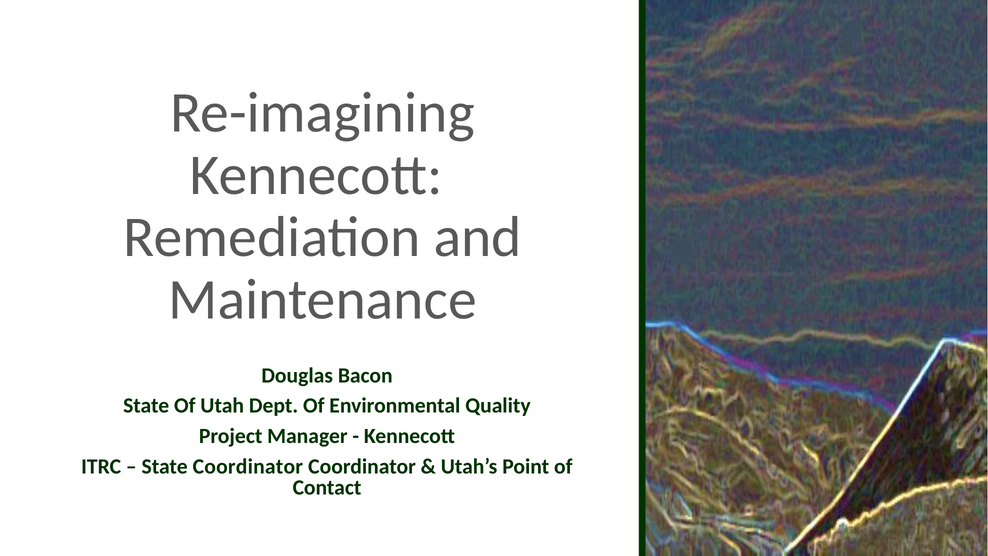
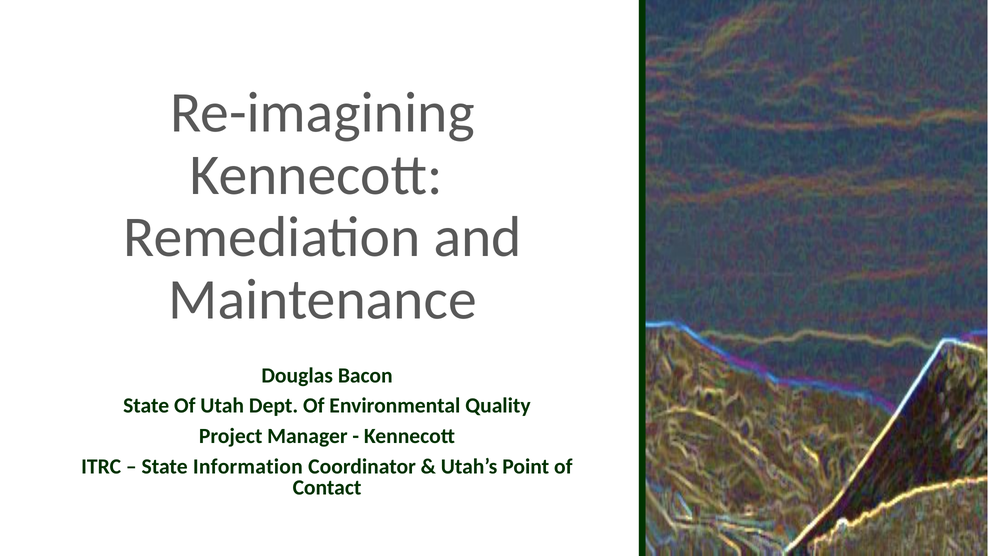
State Coordinator: Coordinator -> Information (248, 466)
